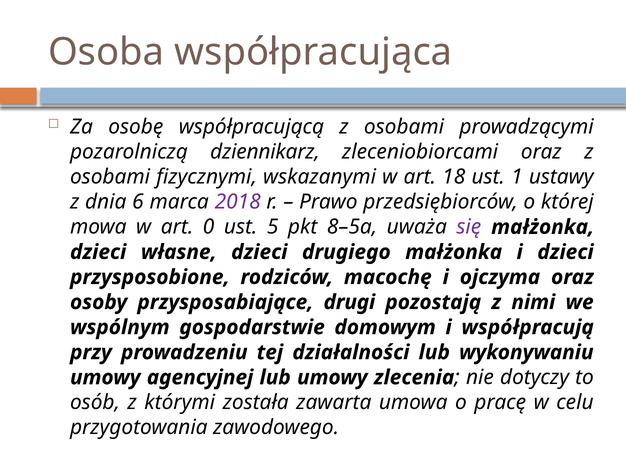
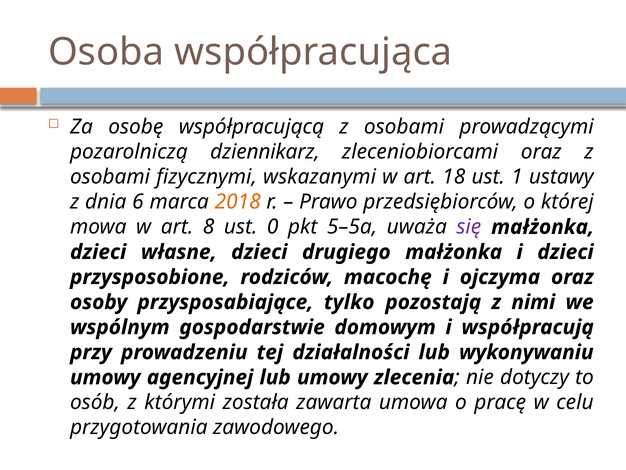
2018 colour: purple -> orange (238, 202)
0: 0 -> 8 (209, 227)
5: 5 -> 0 (273, 227)
8–5a: 8–5a -> 5–5a (352, 227)
drugi: drugi -> tylko (349, 302)
